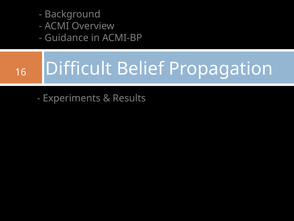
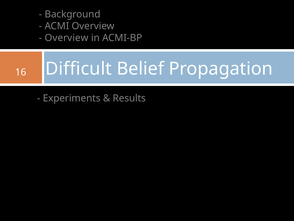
Guidance: Guidance -> Overview (67, 38)
